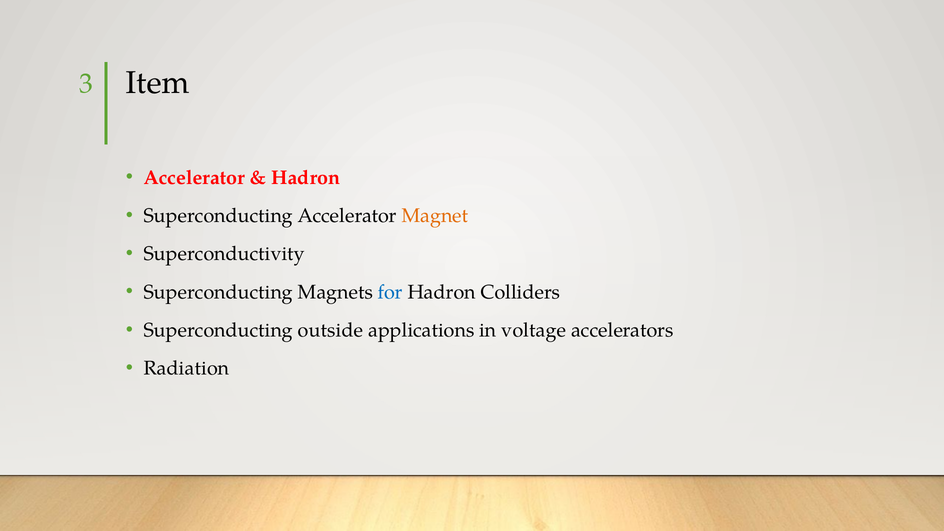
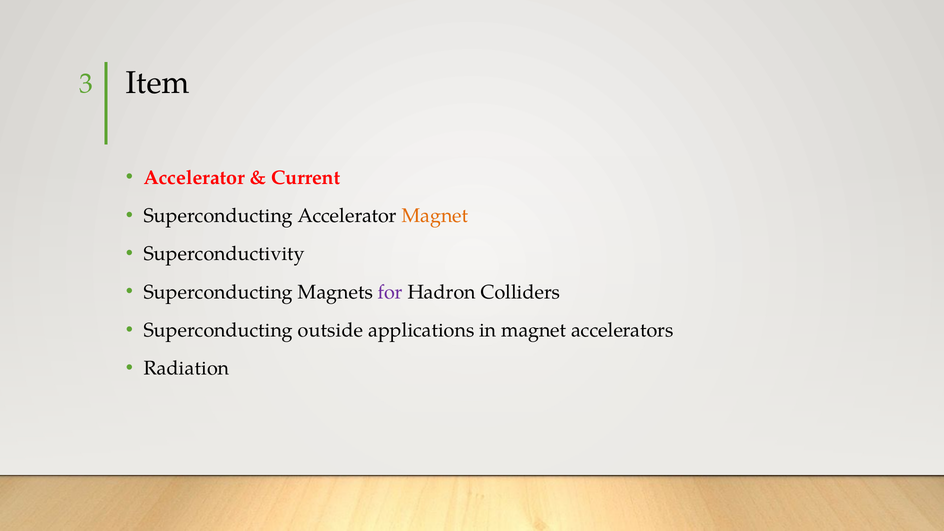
Hadron: Hadron -> Current (306, 178)
for colour: blue -> purple (390, 292)
in voltage: voltage -> magnet (534, 330)
